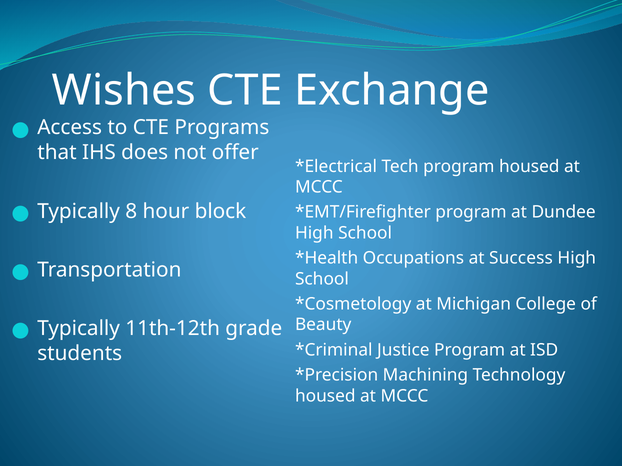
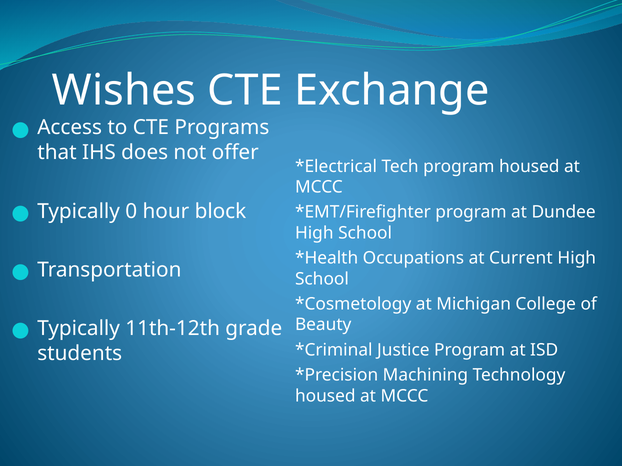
8: 8 -> 0 (131, 211)
Success: Success -> Current (521, 258)
